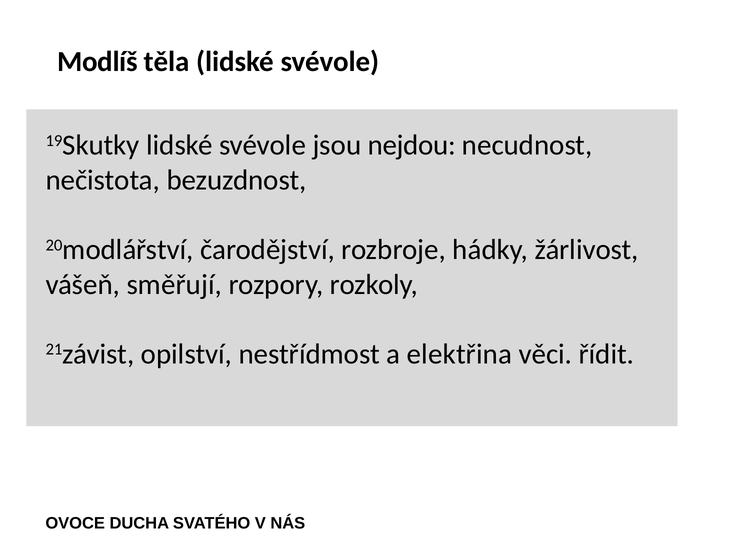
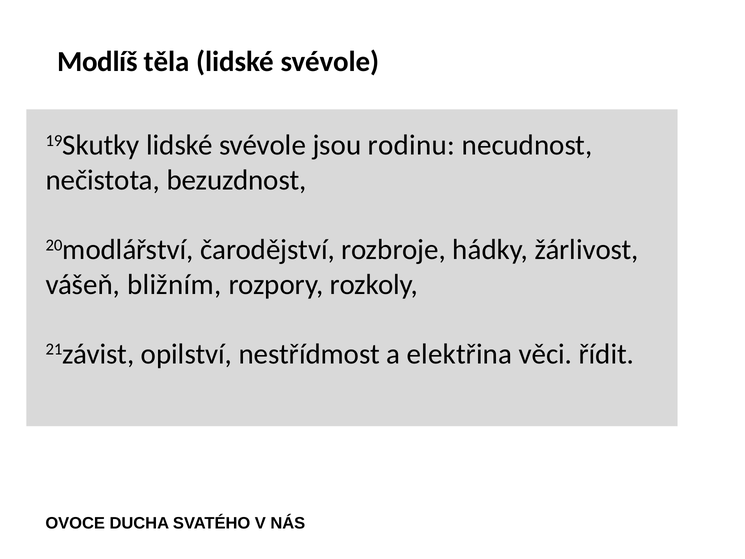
nejdou: nejdou -> rodinu (411, 145)
směřují: směřují -> bližním (174, 284)
